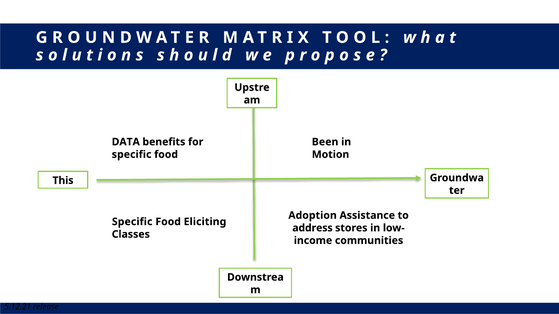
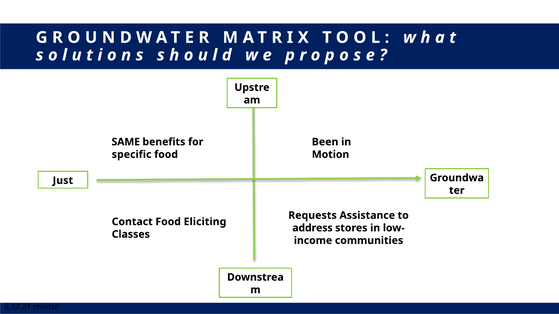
DATA: DATA -> SAME (126, 142)
This: This -> Just (63, 181)
Adoption: Adoption -> Requests (313, 216)
Specific: Specific -> Contact (132, 222)
